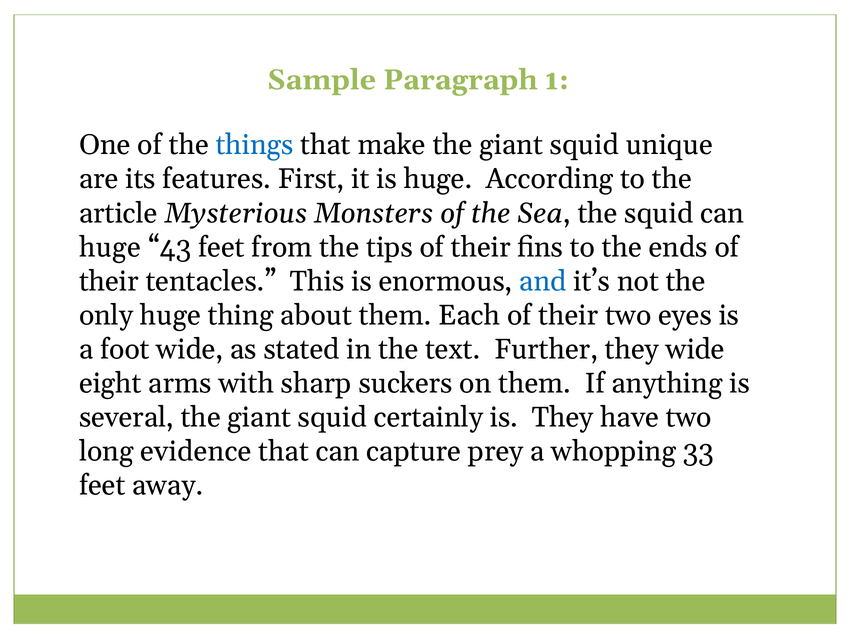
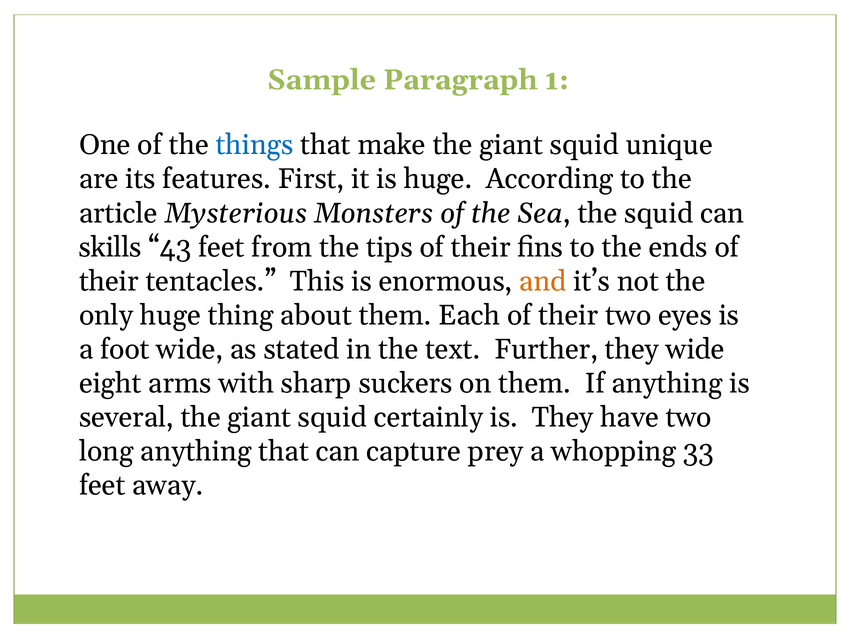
huge: huge -> skills (110, 247)
and colour: blue -> orange (543, 281)
long evidence: evidence -> anything (196, 452)
